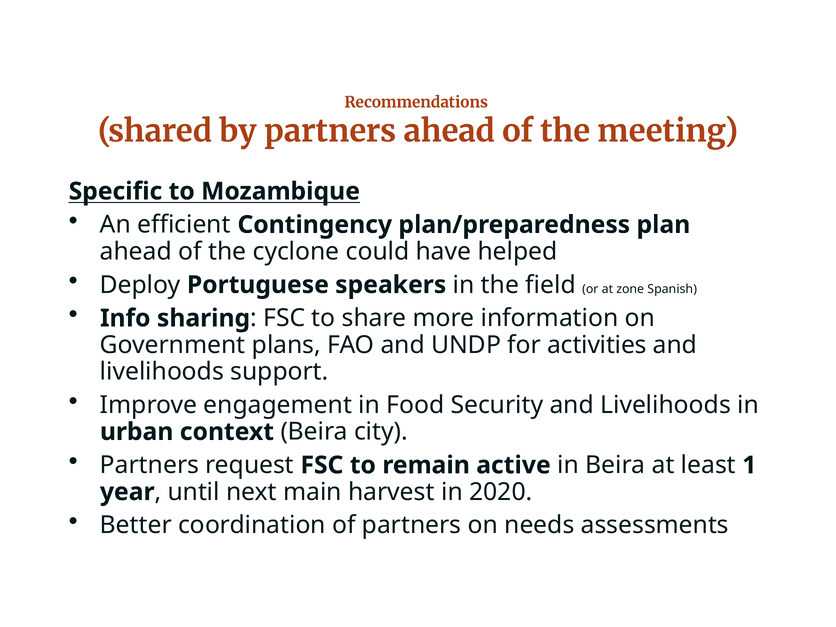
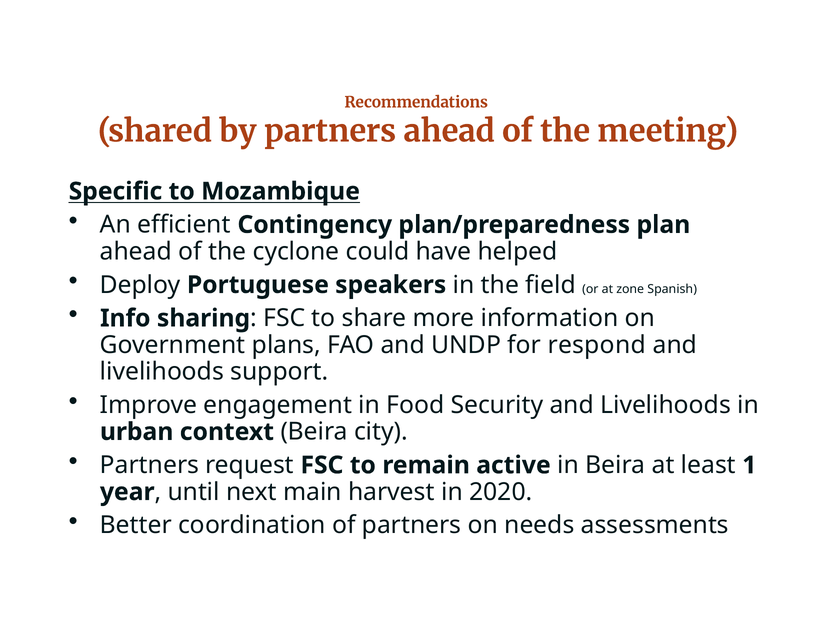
activities: activities -> respond (597, 345)
